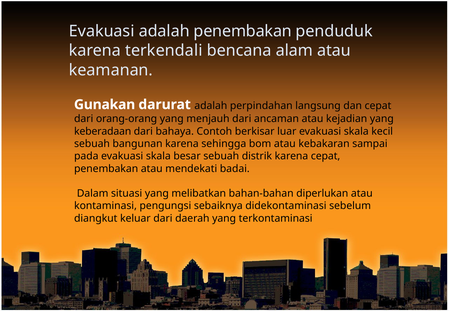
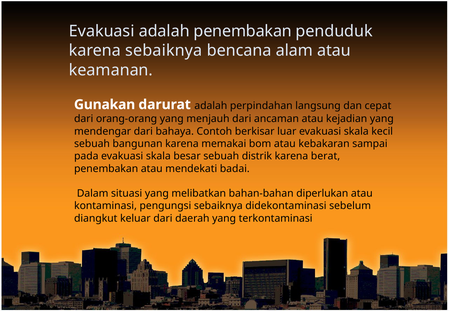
karena terkendali: terkendali -> sebaiknya (164, 51)
keberadaan: keberadaan -> mendengar (103, 131)
sehingga: sehingga -> memakai (224, 144)
karena cepat: cepat -> berat (326, 156)
